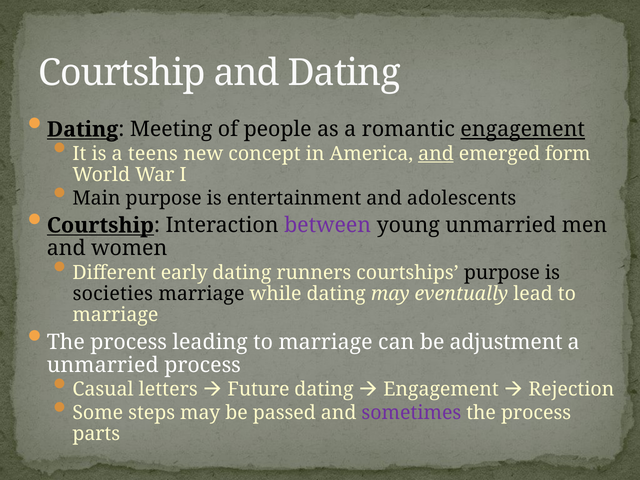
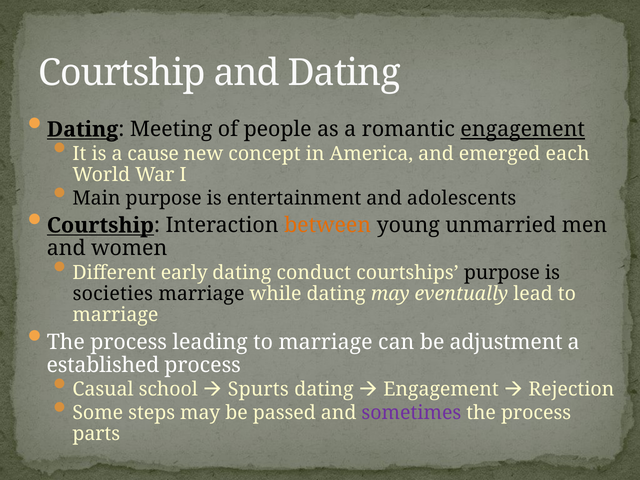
teens: teens -> cause (153, 154)
and underline: present -> none (436, 154)
form: form -> each (568, 154)
between colour: purple -> orange (328, 225)
runners: runners -> conduct (314, 273)
unmarried: unmarried -> established (103, 365)
letters: letters -> school (168, 389)
Future: Future -> Spurts (258, 389)
